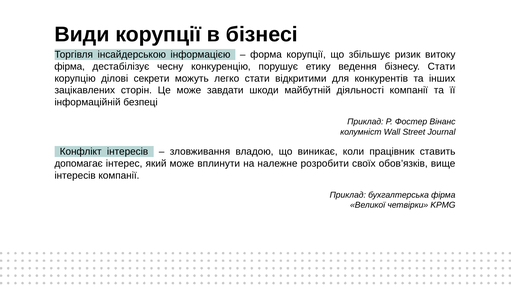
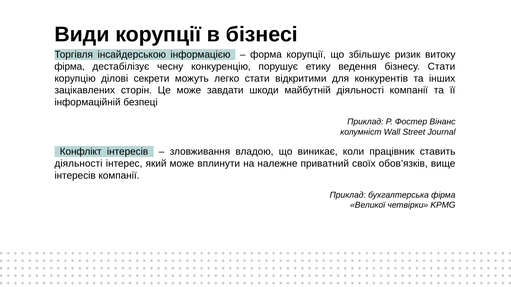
допомагає: допомагає -> діяльності (79, 164)
розробити: розробити -> приватний (325, 164)
